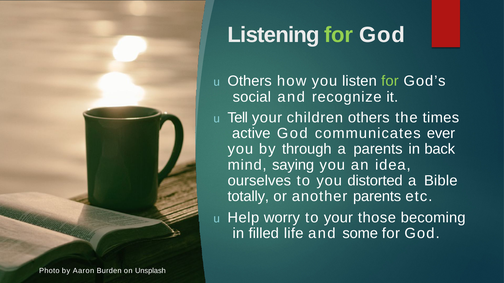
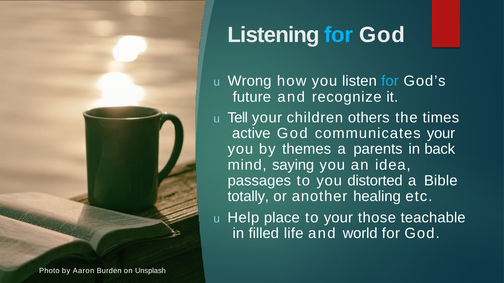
for colour: light green -> light blue (339, 35)
u Others: Others -> Wrong (250, 81)
for colour: light green -> light blue (390, 81)
social: social -> future (252, 97)
communicates ever: ever -> your (441, 134)
through: through -> themes (307, 149)
ourselves: ourselves -> passages (259, 181)
another parents: parents -> healing (377, 197)
worry: worry -> place (282, 218)
becoming: becoming -> teachable (433, 218)
some: some -> world (360, 234)
